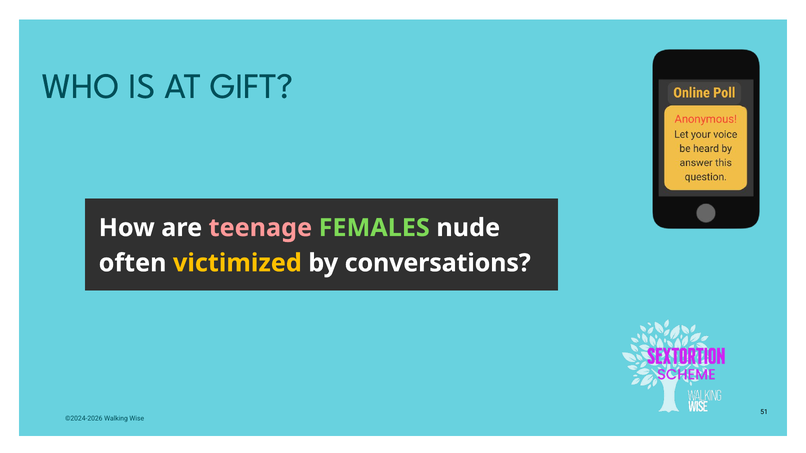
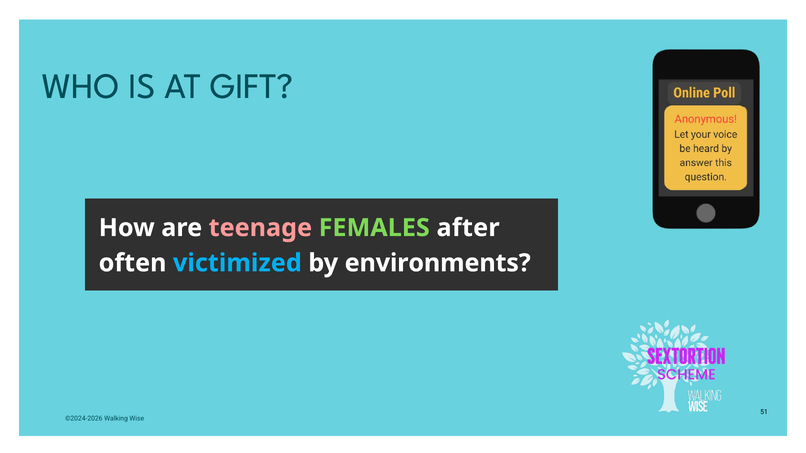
nude: nude -> after (468, 228)
victimized colour: yellow -> light blue (237, 263)
conversations: conversations -> environments (438, 263)
